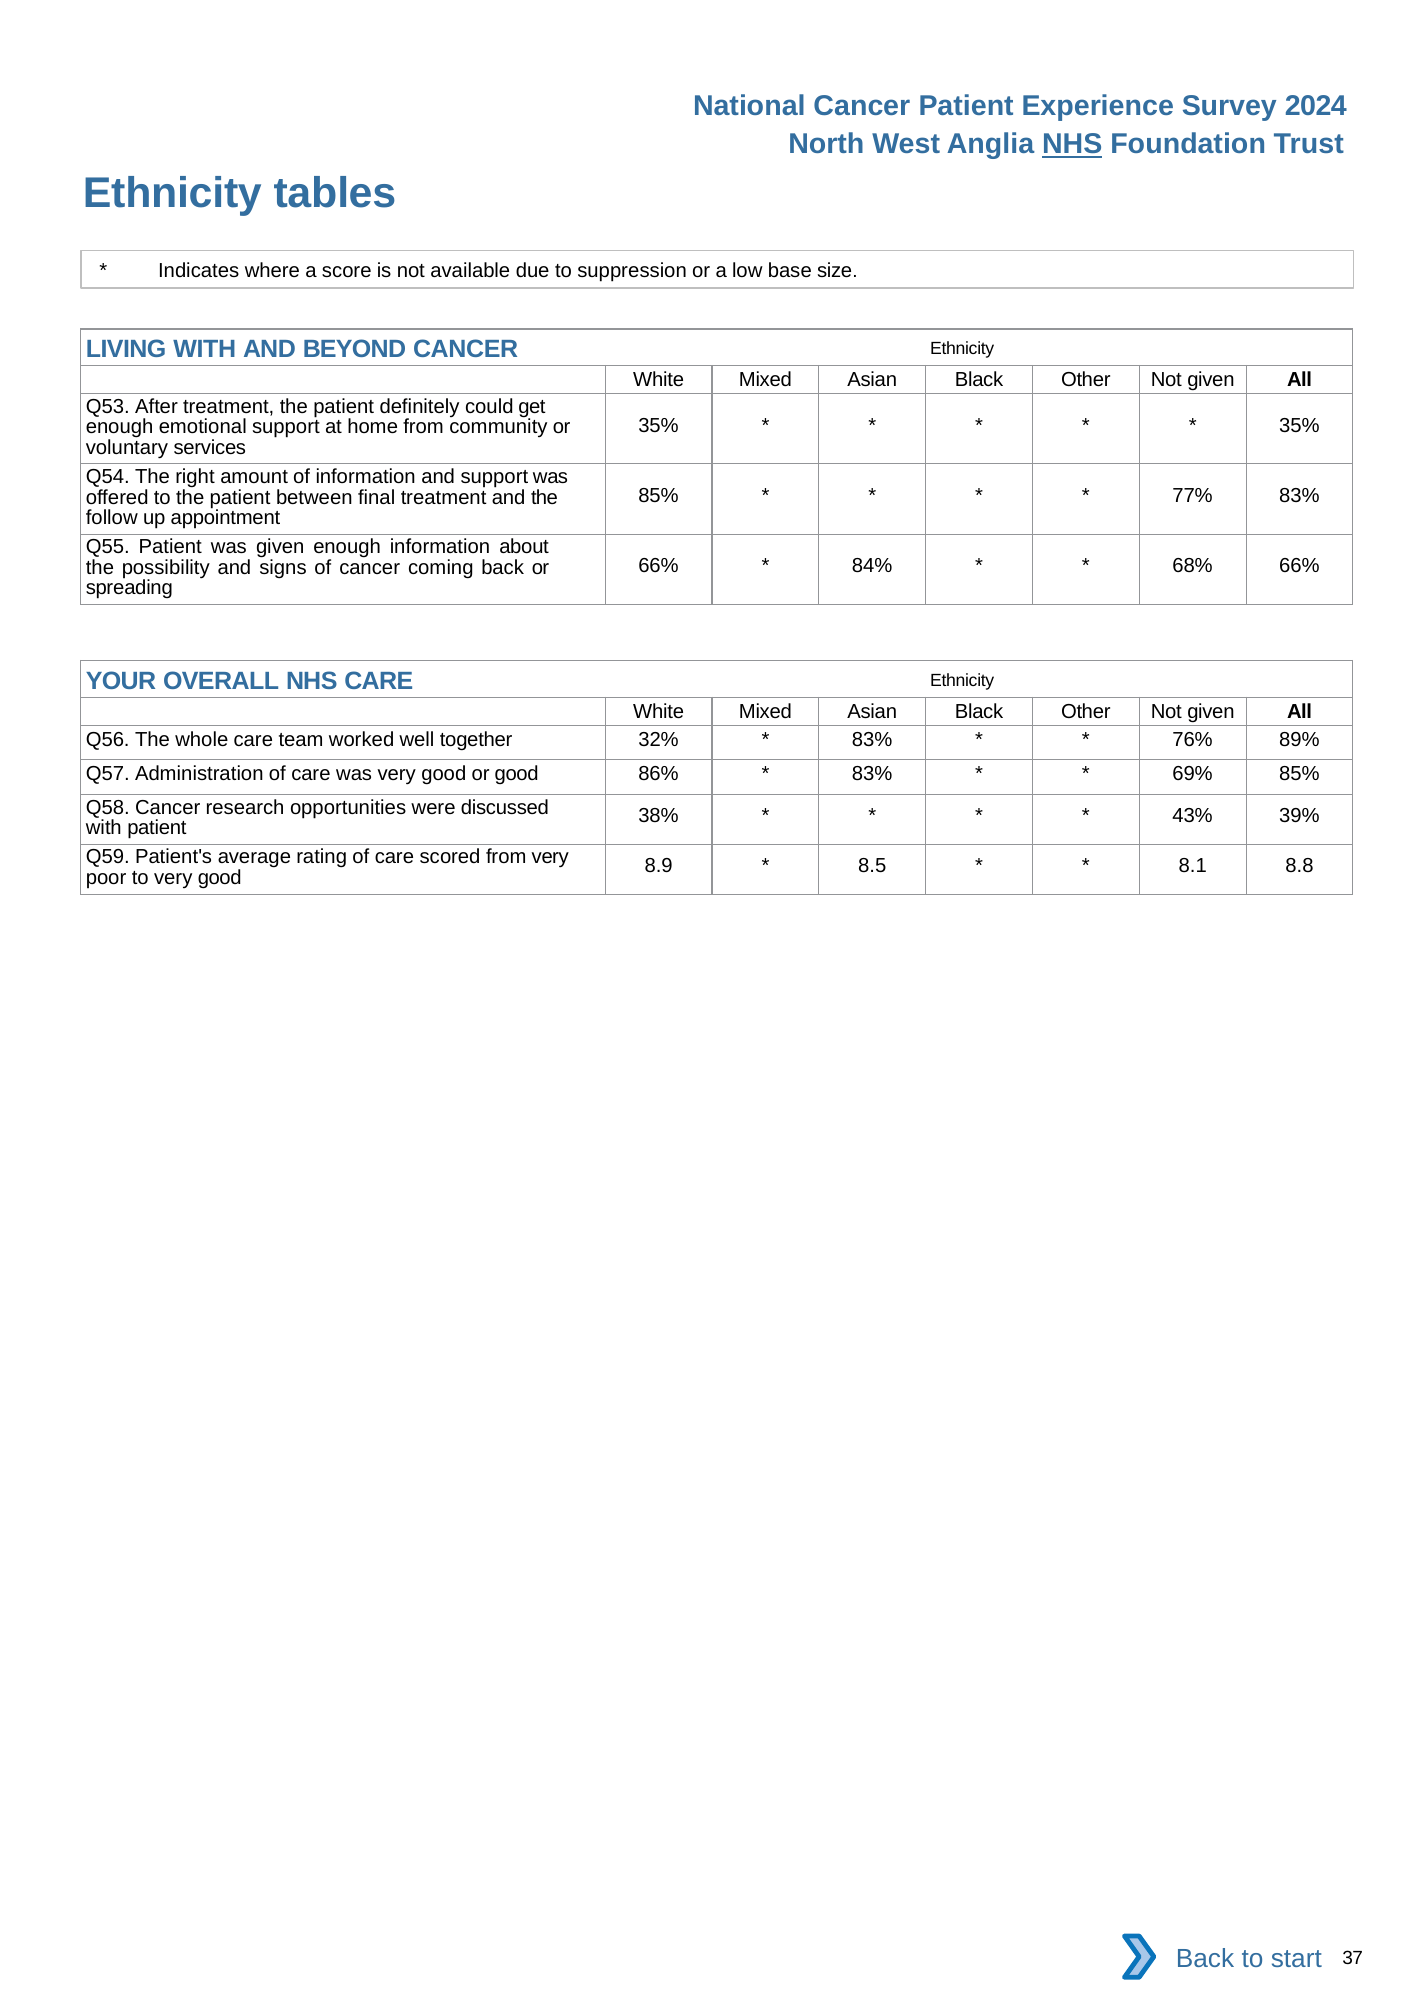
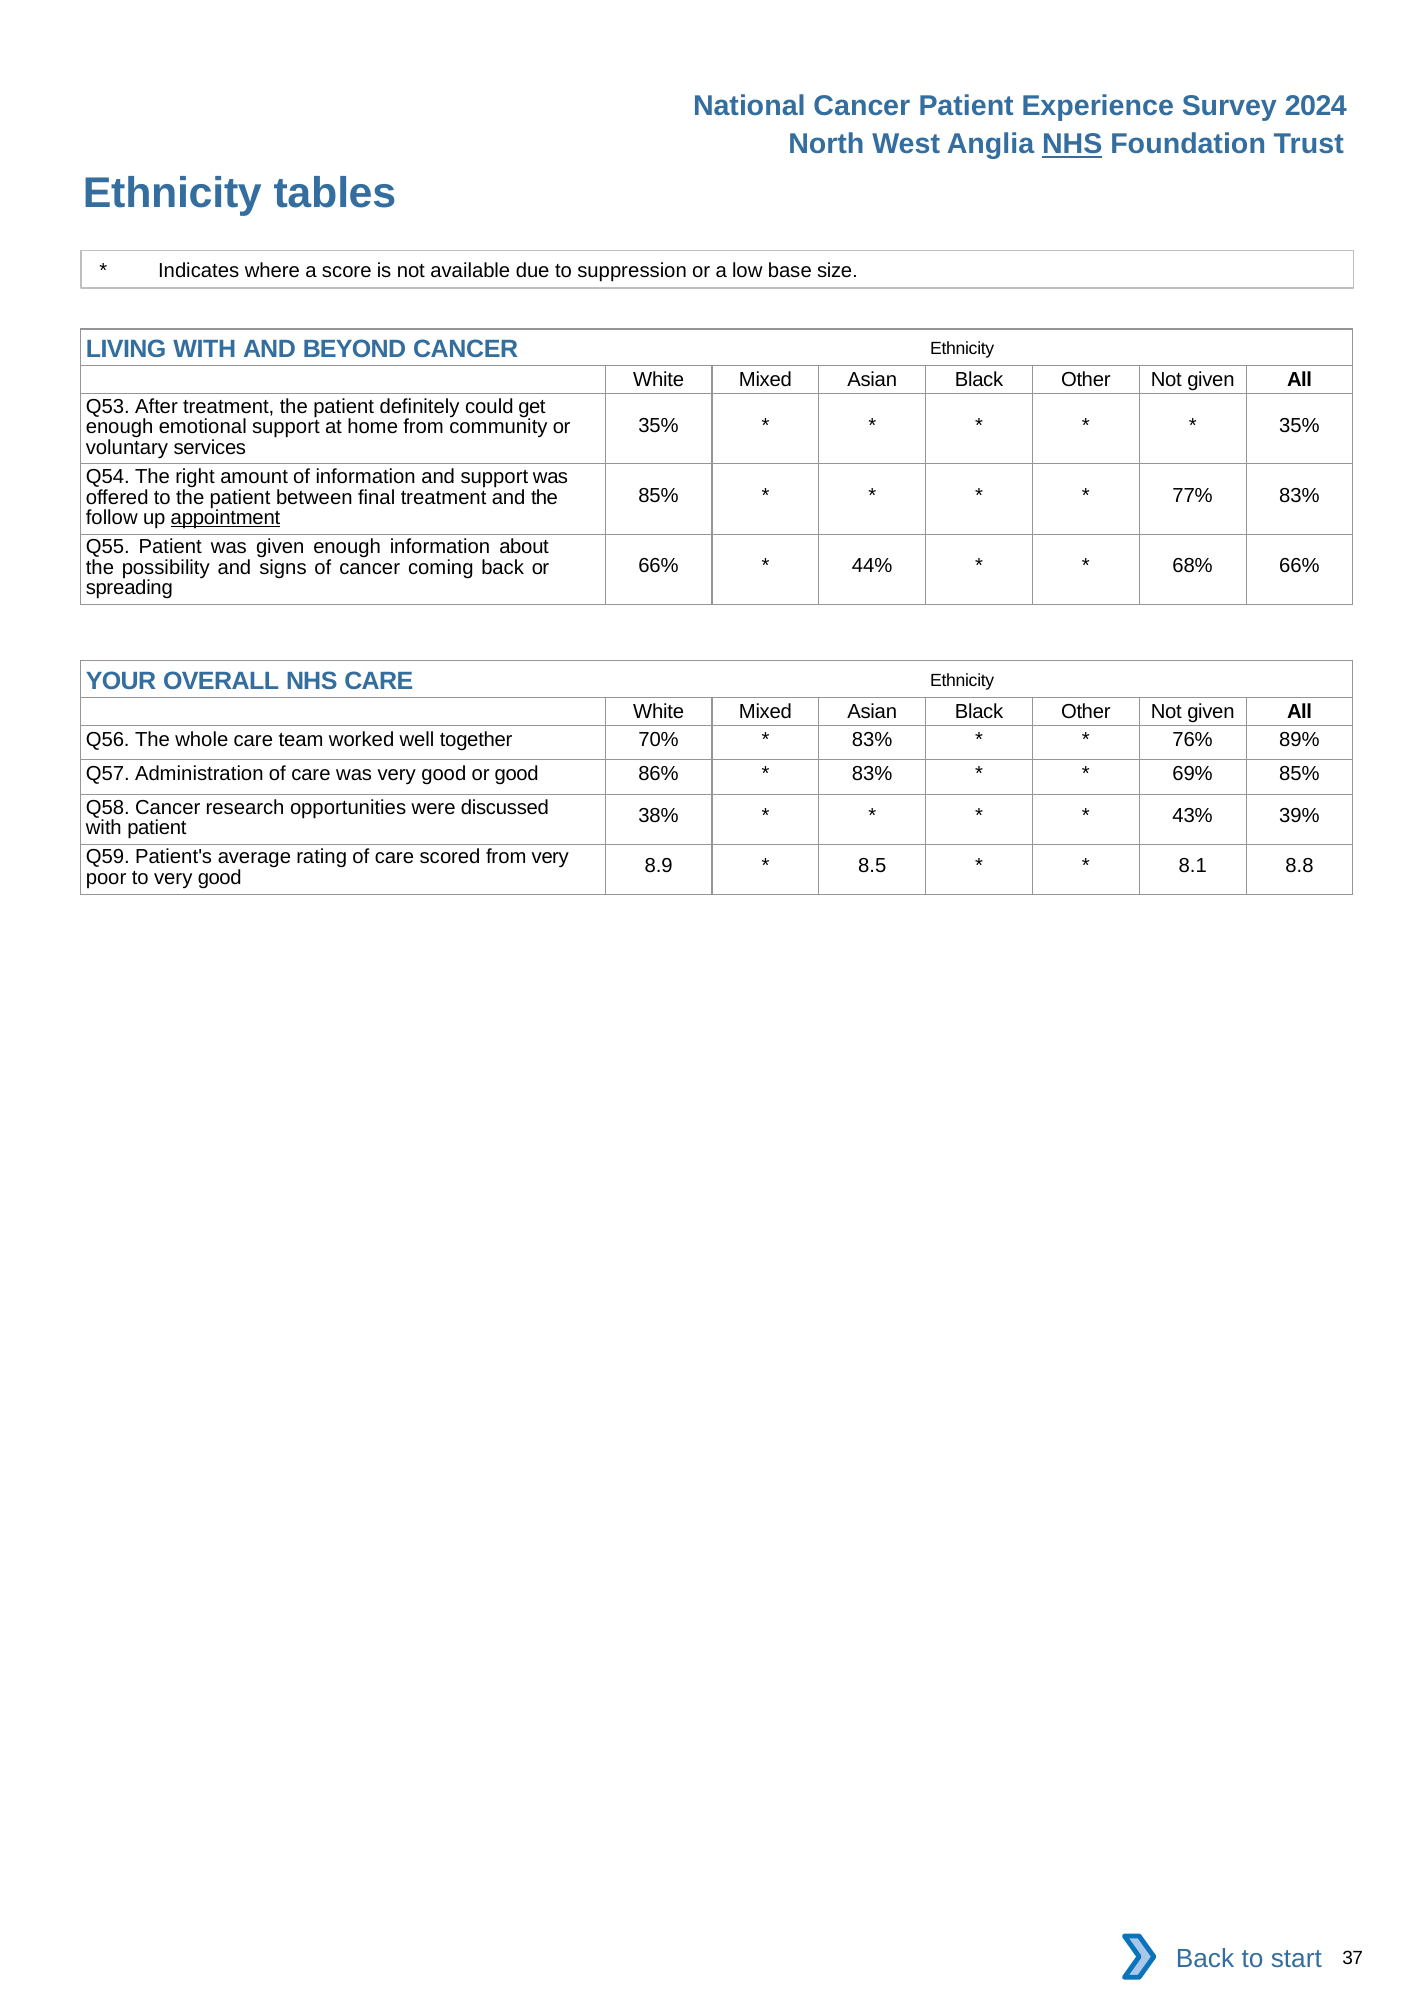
appointment underline: none -> present (225, 518)
84%: 84% -> 44% (872, 566)
32%: 32% -> 70% (659, 739)
